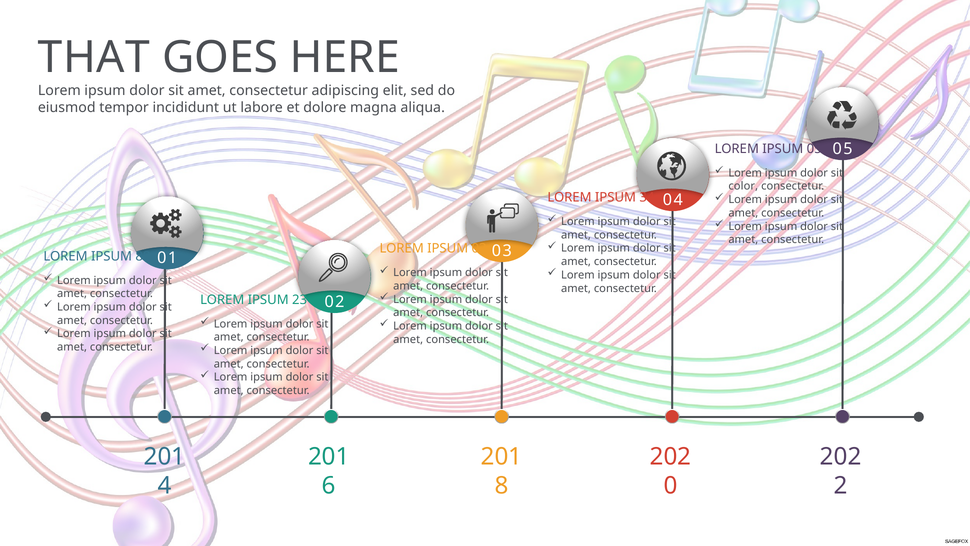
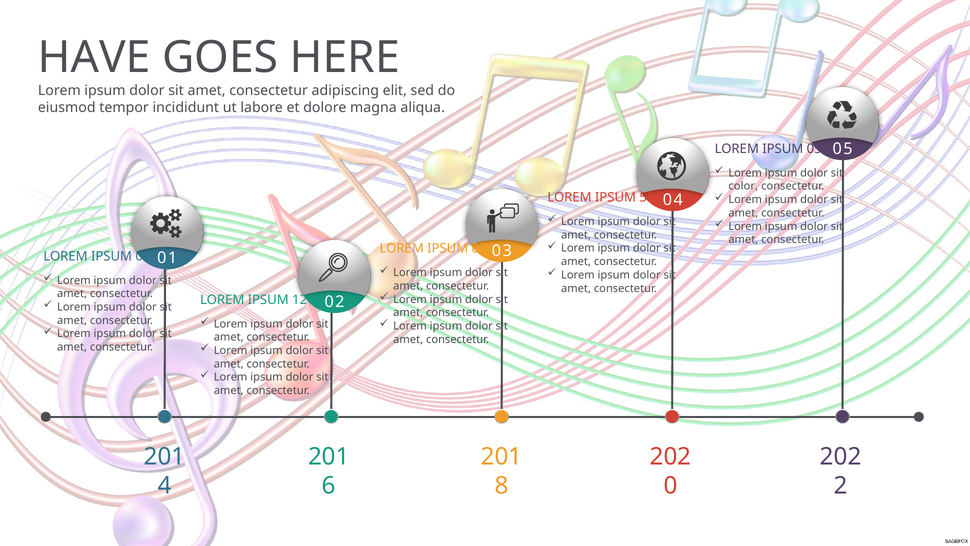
THAT: THAT -> HAVE (94, 58)
34: 34 -> 51 (647, 197)
IPSUM 88: 88 -> 04 (143, 256)
23: 23 -> 12 (300, 300)
